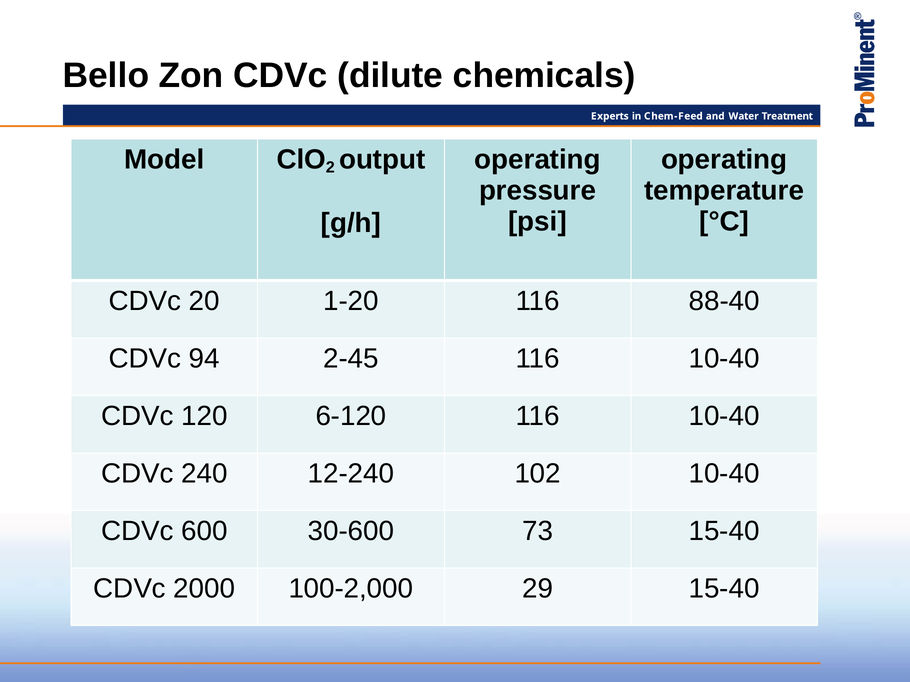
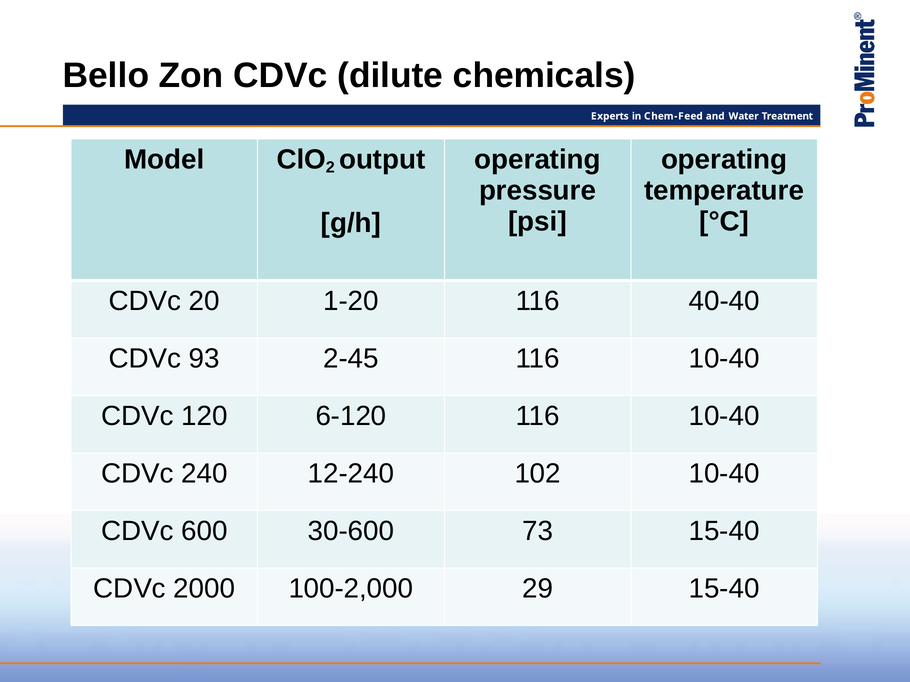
88-40: 88-40 -> 40-40 (724, 301)
94: 94 -> 93 (204, 359)
